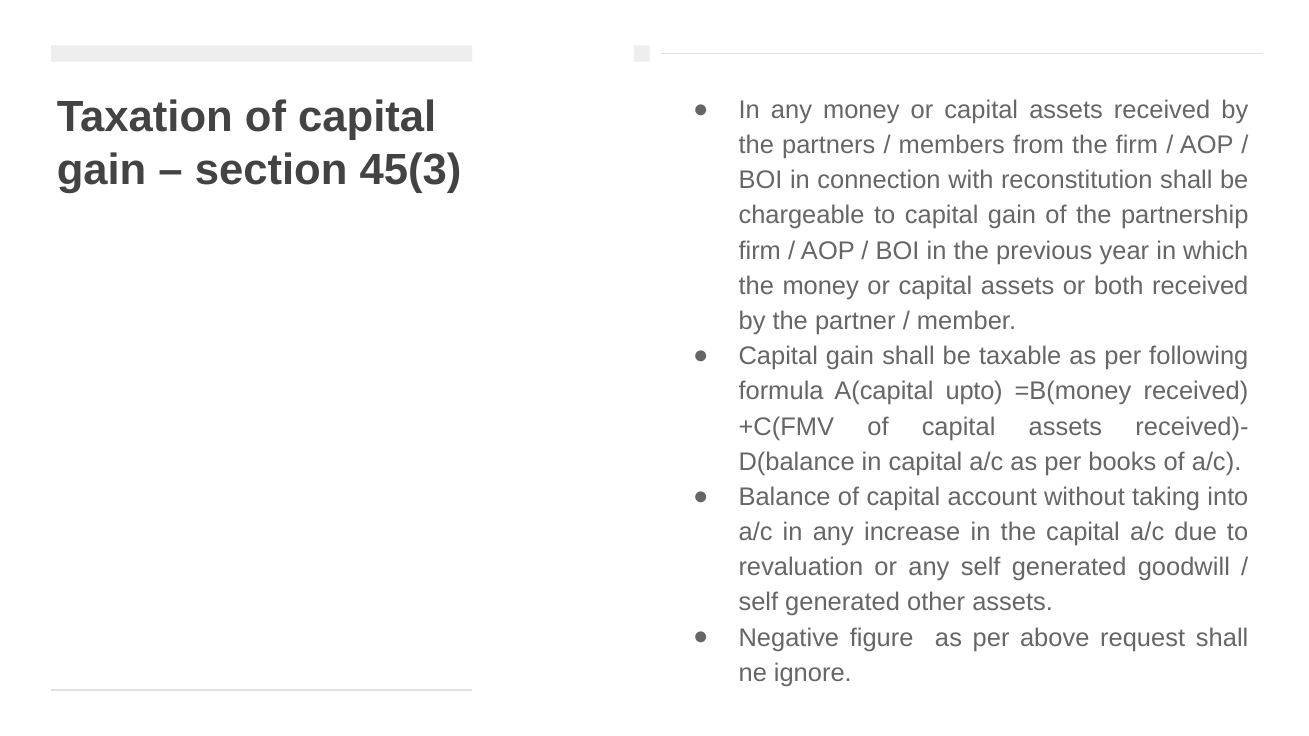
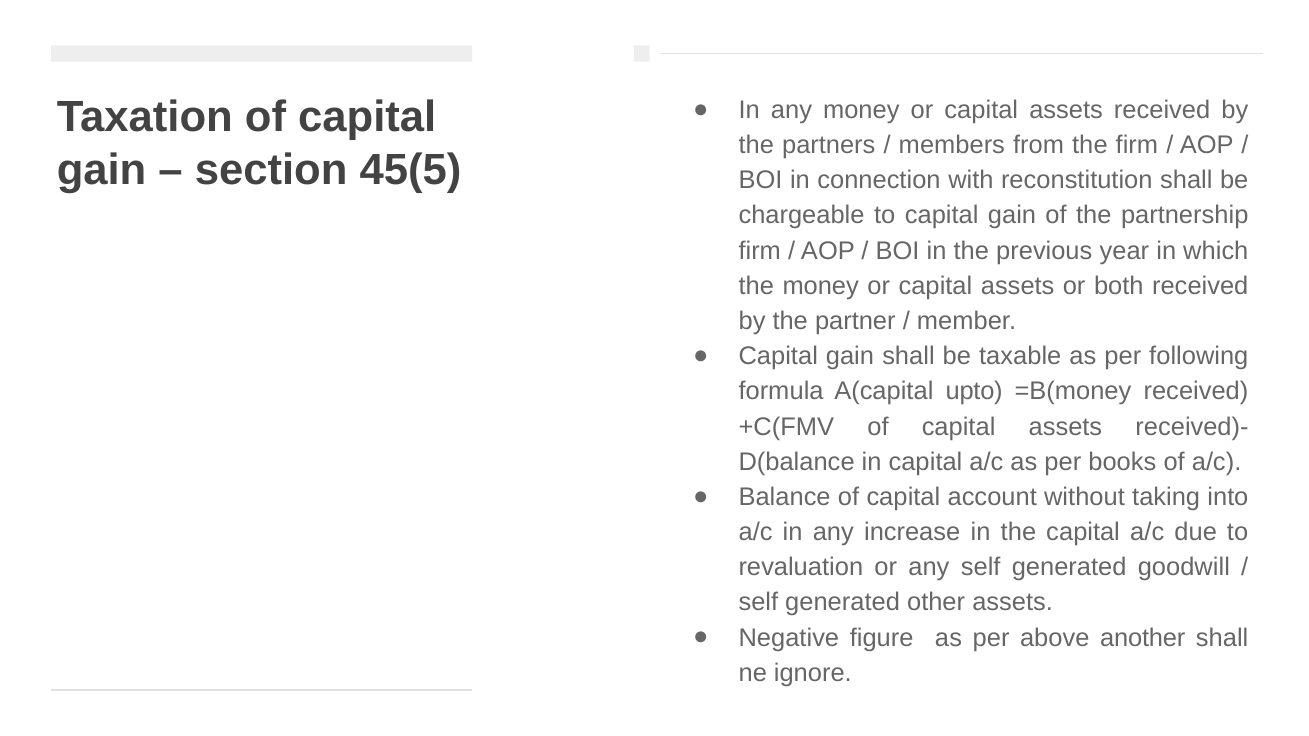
45(3: 45(3 -> 45(5 (411, 170)
request: request -> another (1143, 638)
